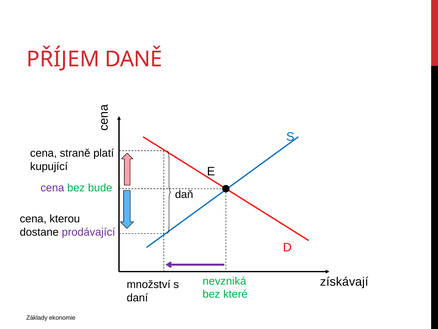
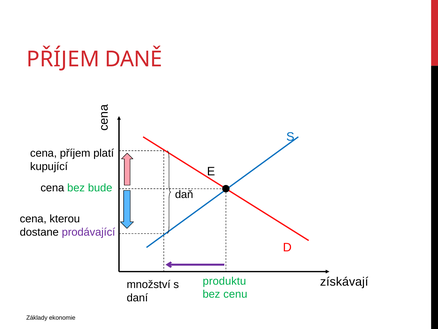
cena straně: straně -> příjem (75, 153)
cena colour: purple -> black (52, 187)
nevzniká: nevzniká -> produktu (224, 281)
které: které -> cenu (235, 294)
